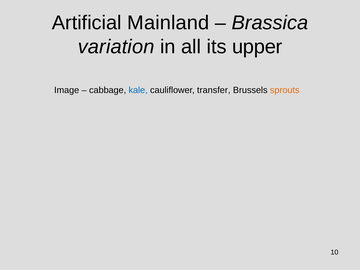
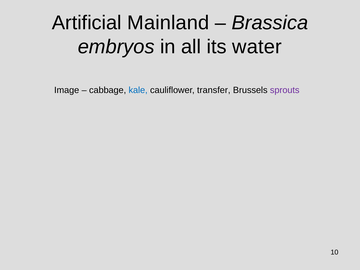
variation: variation -> embryos (116, 47)
upper: upper -> water (257, 47)
sprouts colour: orange -> purple (285, 90)
